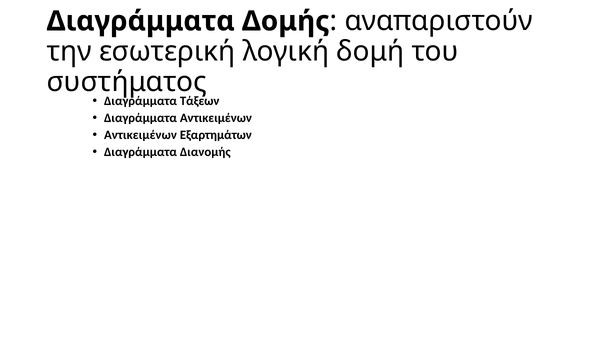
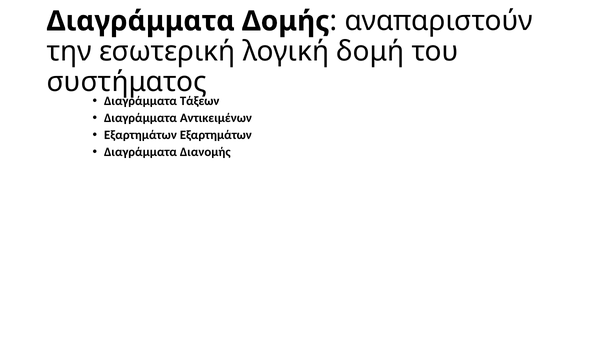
Αντικειμένων: Αντικειμένων -> Εξαρτημάτων (140, 135)
